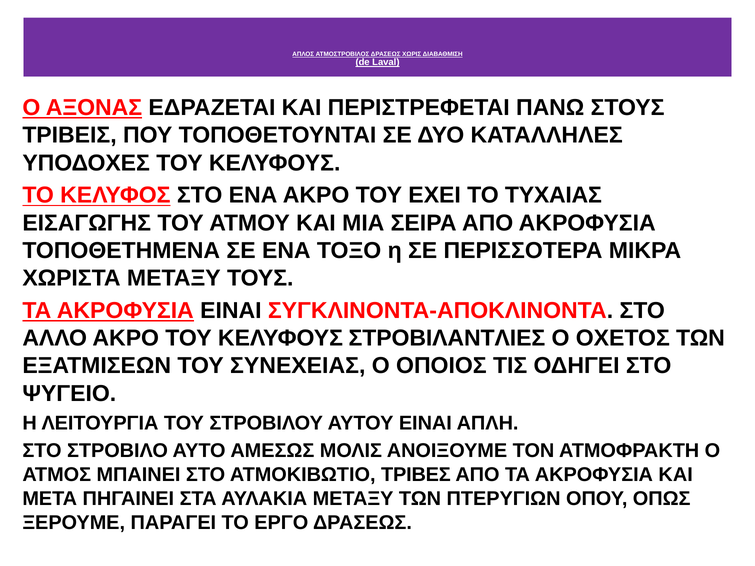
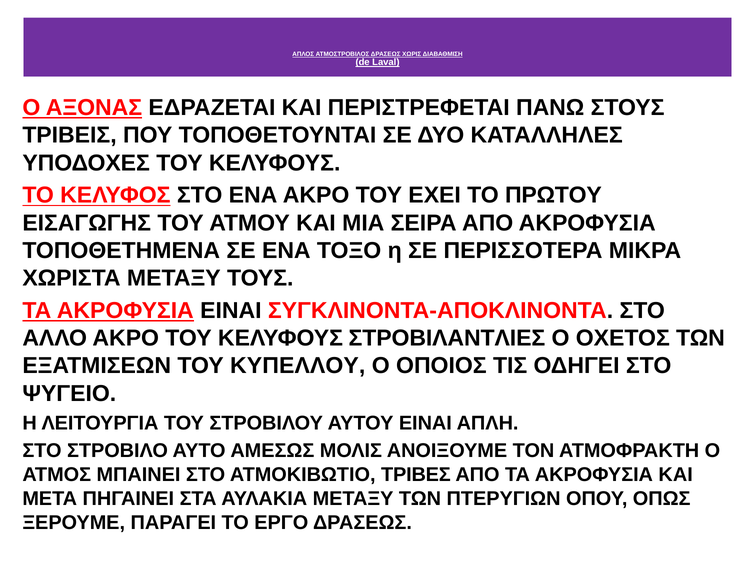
ΤΥΧΑΙΑΣ: ΤΥΧΑΙΑΣ -> ΠΡΩΤΟΥ (553, 195)
ΣΥΝΕΧΕΙΑΣ: ΣΥΝΕΧΕΙΑΣ -> ΚΥΠΕΛΛΟΥ (298, 366)
